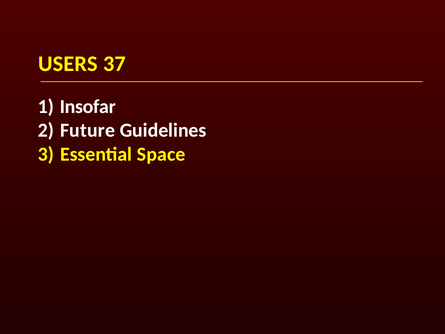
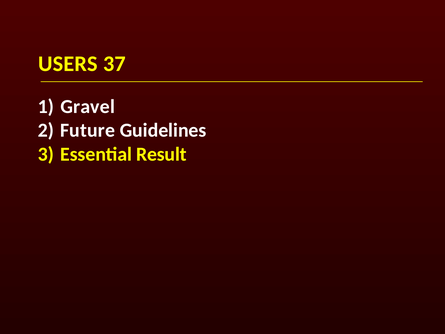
Insofar: Insofar -> Gravel (88, 107)
Space: Space -> Result (161, 154)
